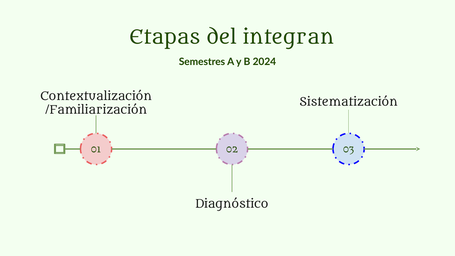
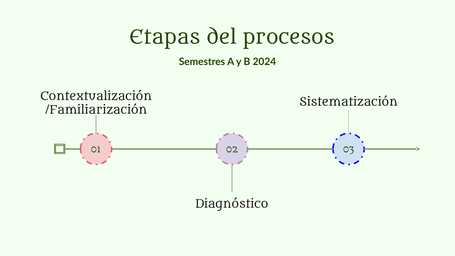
integran: integran -> procesos (289, 38)
